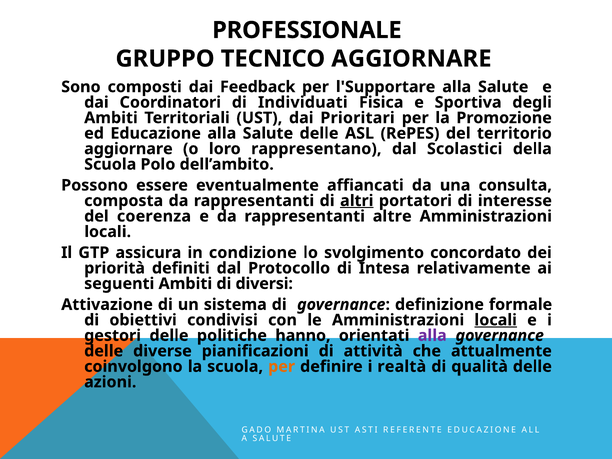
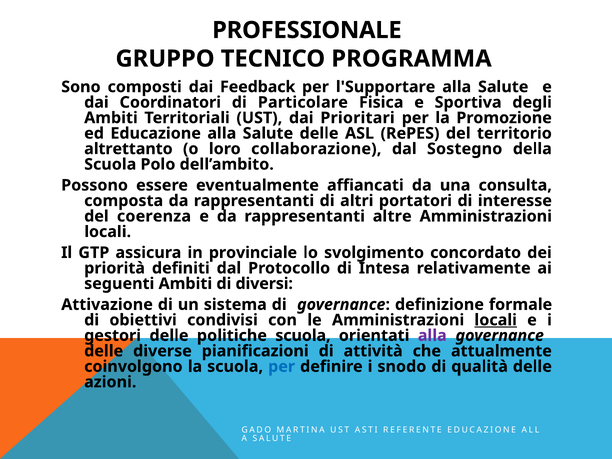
TECNICO AGGIORNARE: AGGIORNARE -> PROGRAMMA (411, 59)
Individuati: Individuati -> Particolare (303, 102)
aggiornare: aggiornare -> altrettanto (128, 149)
rappresentano: rappresentano -> collaborazione (316, 149)
Scolastici: Scolastici -> Sostegno (465, 149)
altri underline: present -> none (357, 201)
condizione: condizione -> provinciale (253, 253)
politiche hanno: hanno -> scuola (303, 336)
per colour: orange -> blue (282, 367)
realtà: realtà -> snodo (402, 367)
